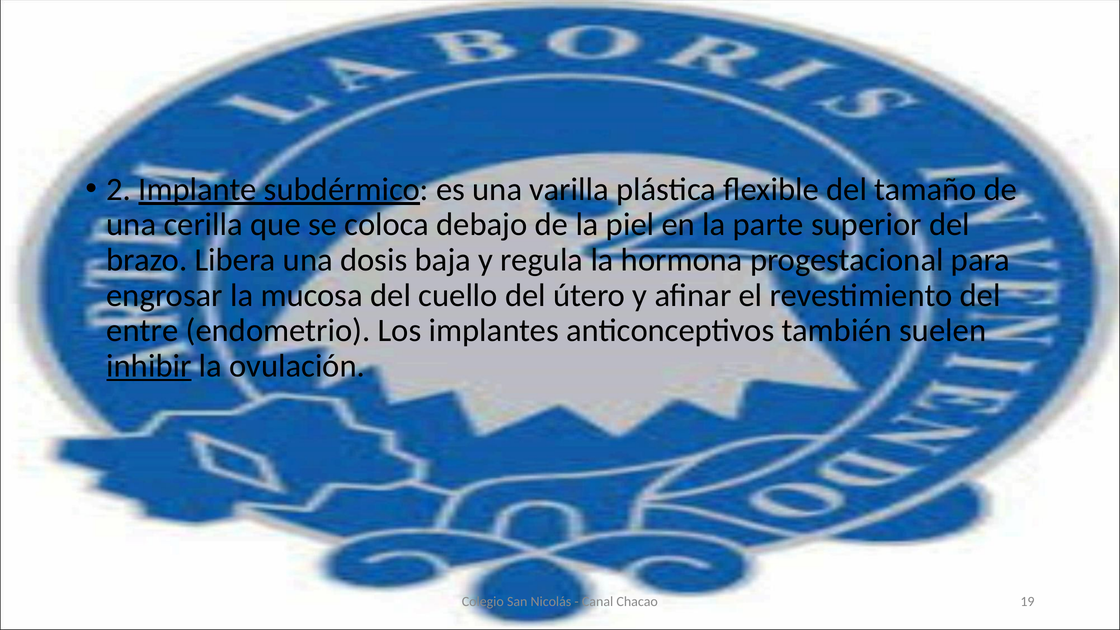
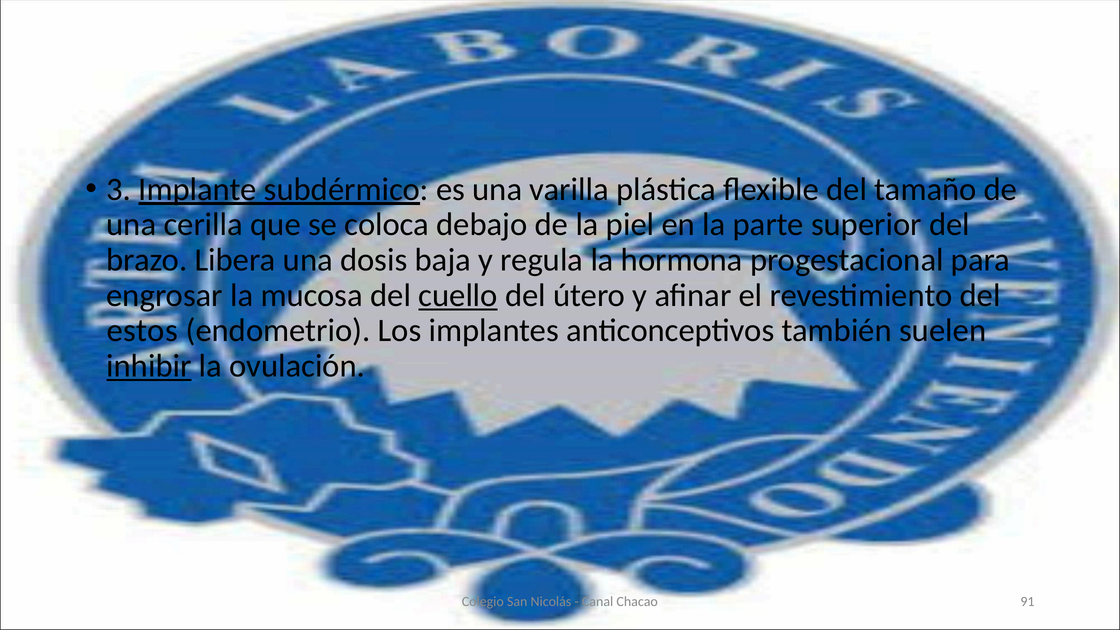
2: 2 -> 3 (119, 189)
cuello underline: none -> present (458, 295)
entre: entre -> estos (142, 331)
19: 19 -> 91 (1027, 602)
